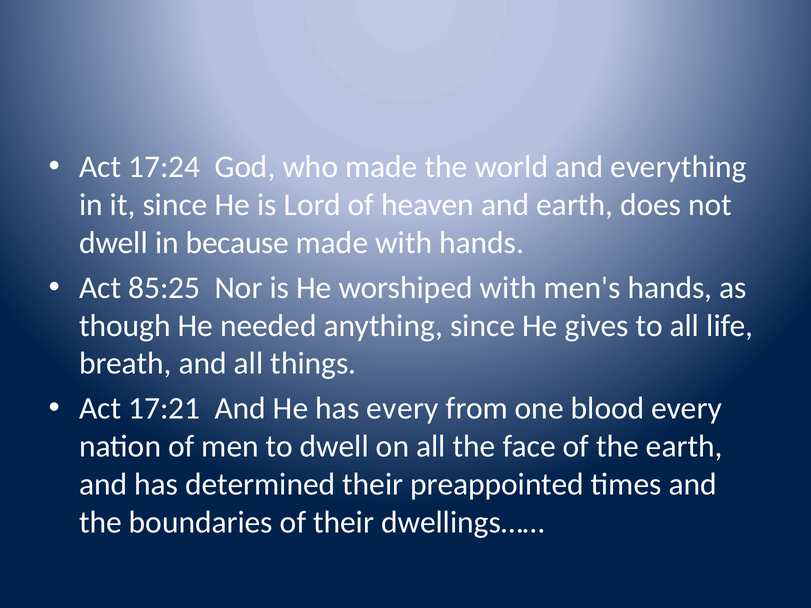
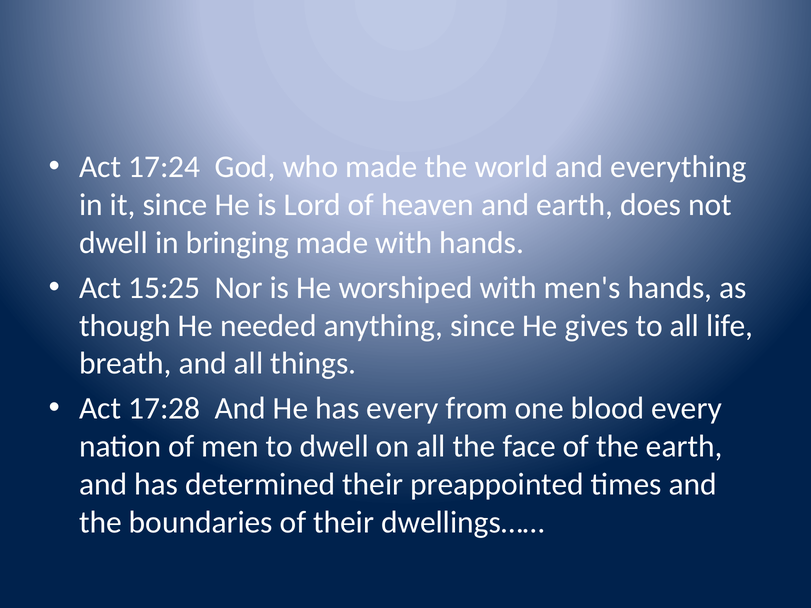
because: because -> bringing (237, 243)
85:25: 85:25 -> 15:25 (164, 288)
17:21: 17:21 -> 17:28 (164, 409)
